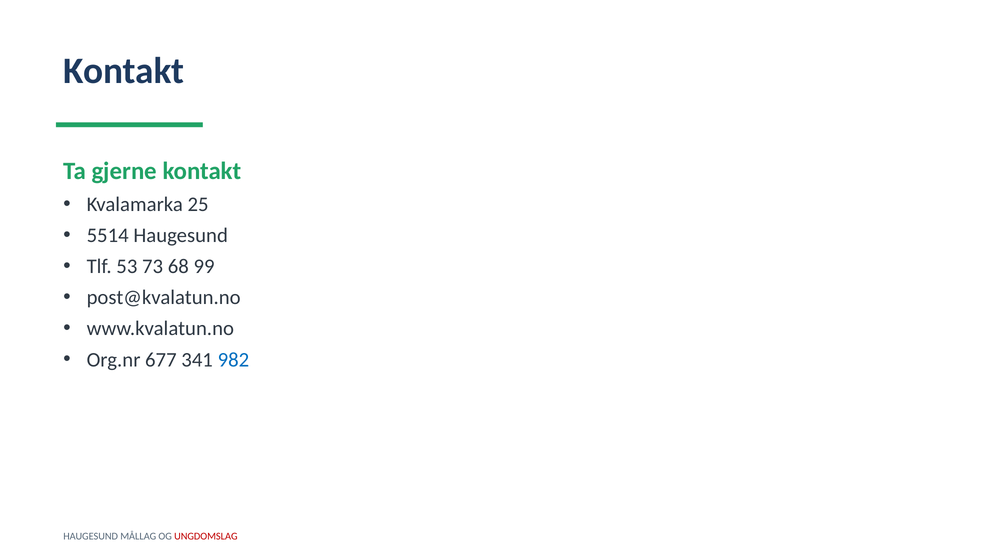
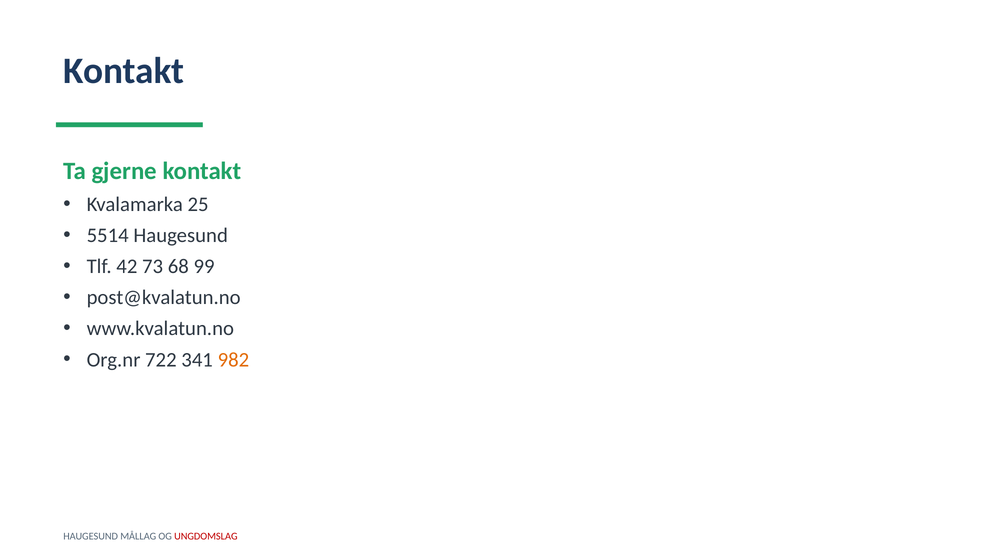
53: 53 -> 42 (127, 267)
677: 677 -> 722 (161, 360)
982 colour: blue -> orange (233, 360)
